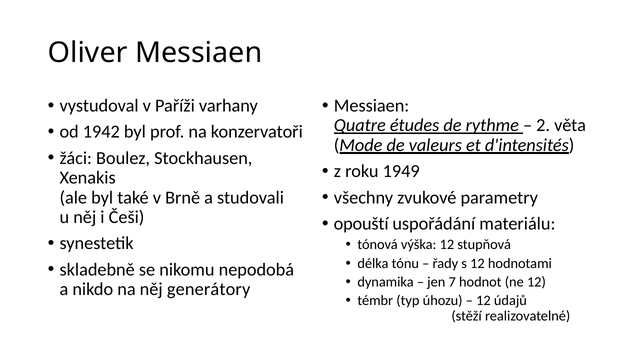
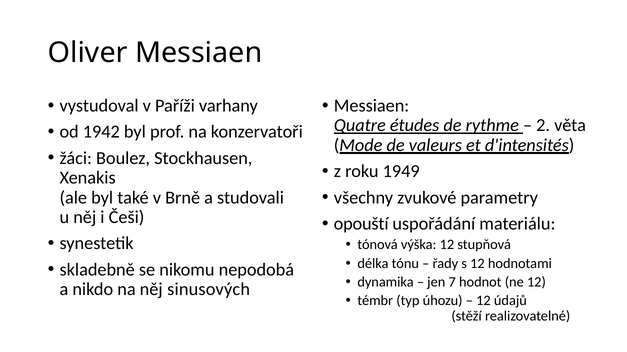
generátory: generátory -> sinusových (209, 290)
